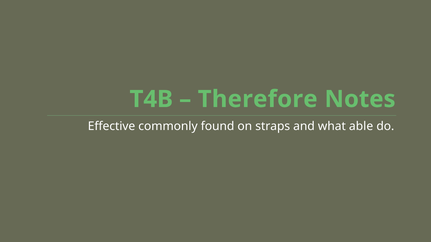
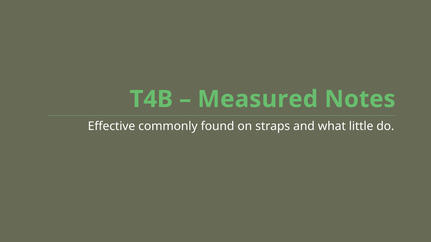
Therefore: Therefore -> Measured (258, 99)
able: able -> little (361, 126)
